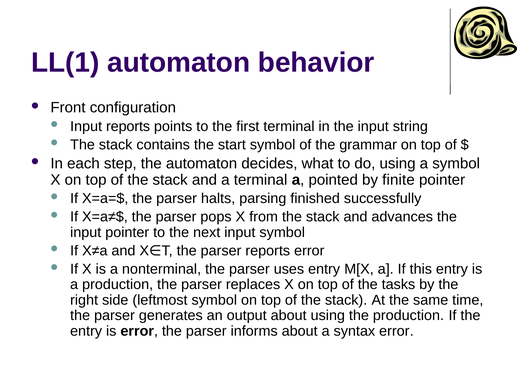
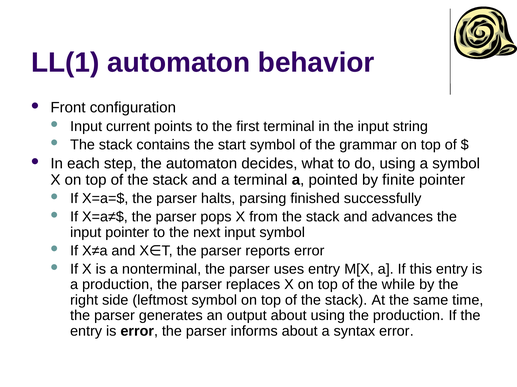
Input reports: reports -> current (128, 127)
tasks: tasks -> while (398, 285)
